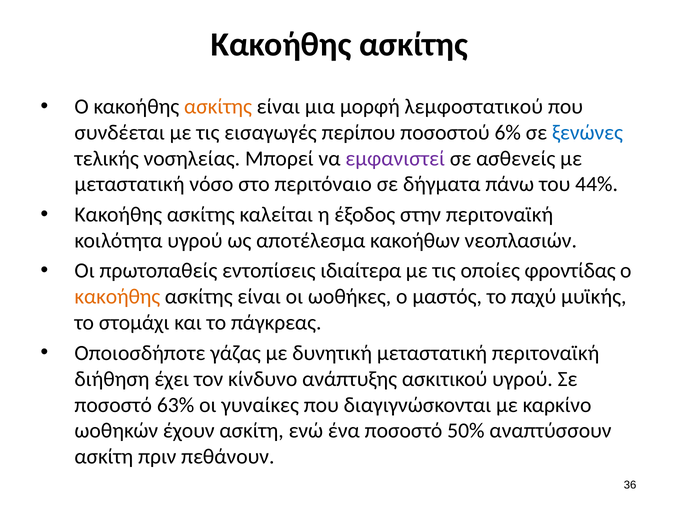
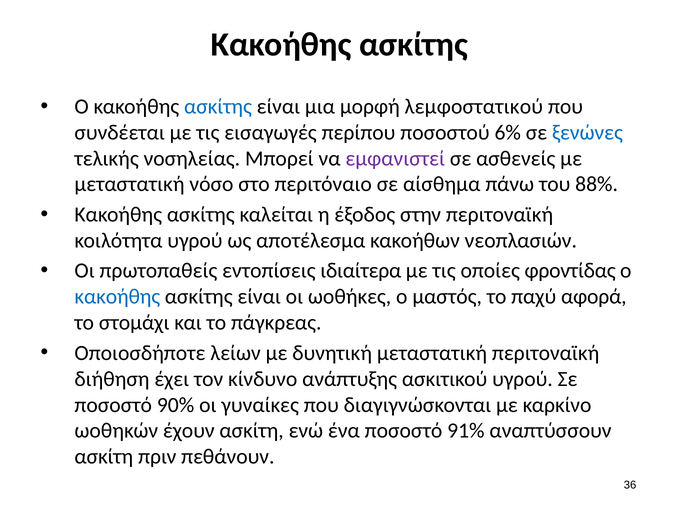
ασκίτης colour: orange -> blue (218, 106)
δήγματα: δήγματα -> αίσθημα (442, 184)
44%: 44% -> 88% (597, 184)
κακοήθης colour: orange -> blue (117, 297)
μυϊκής: μυϊκής -> αφορά (594, 297)
γάζας: γάζας -> λείων (236, 353)
63%: 63% -> 90% (176, 405)
50%: 50% -> 91% (466, 431)
